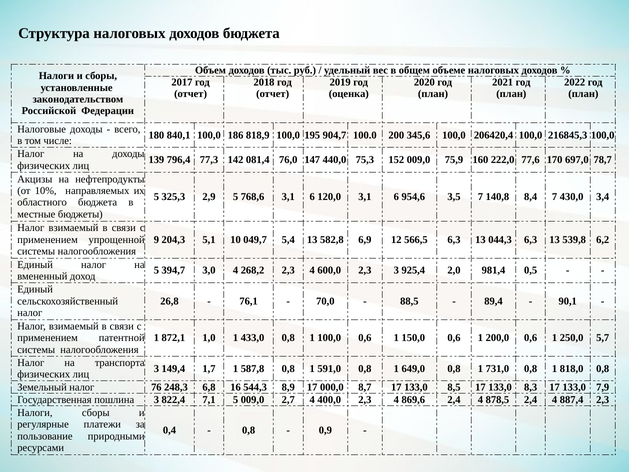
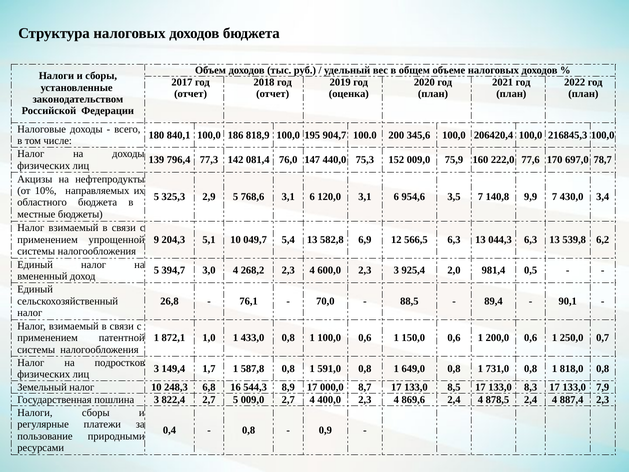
8,4: 8,4 -> 9,9 (531, 197)
5,7: 5,7 -> 0,7 (603, 338)
транспорта: транспорта -> подростков (120, 363)
налог 76: 76 -> 10 (156, 387)
822,4 7,1: 7,1 -> 2,7 (209, 399)
